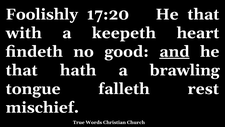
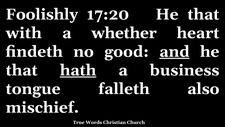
keepeth: keepeth -> whether (124, 33)
hath underline: none -> present (78, 70)
brawling: brawling -> business (185, 70)
rest: rest -> also (203, 89)
